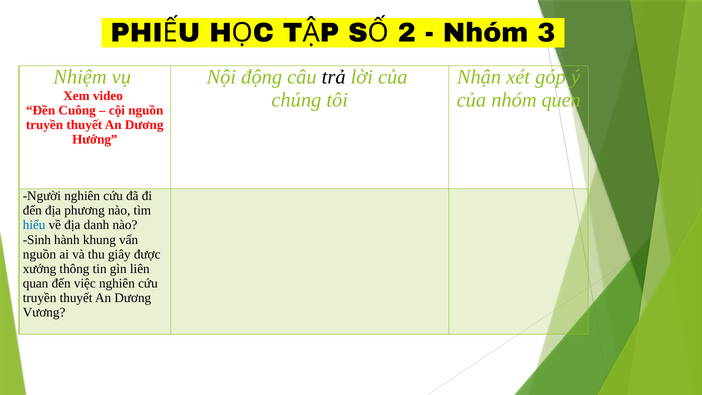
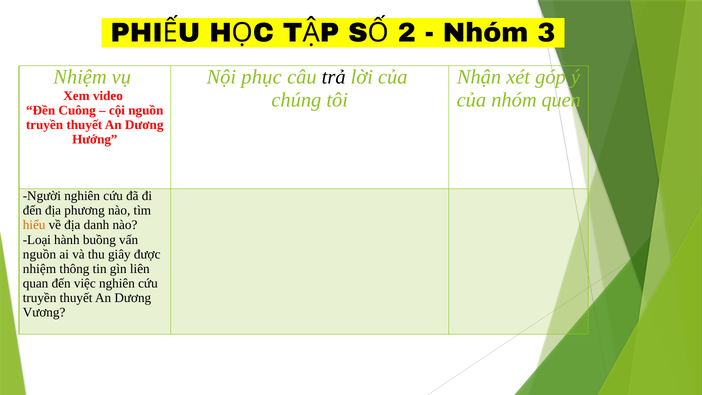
động: động -> phục (262, 77)
hiểu colour: blue -> orange (34, 225)
Sinh: Sinh -> Loại (37, 240)
khung: khung -> buồng (99, 240)
xướng: xướng -> nhiệm (39, 269)
